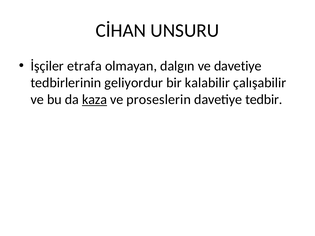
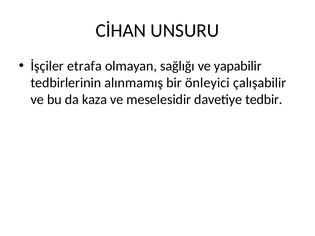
dalgın: dalgın -> sağlığı (177, 66)
ve davetiye: davetiye -> yapabilir (238, 66)
geliyordur: geliyordur -> alınmamış (134, 83)
kalabilir: kalabilir -> önleyici (207, 83)
kaza underline: present -> none (95, 100)
proseslerin: proseslerin -> meselesidir (159, 100)
